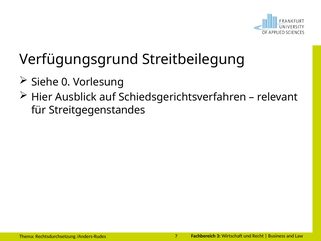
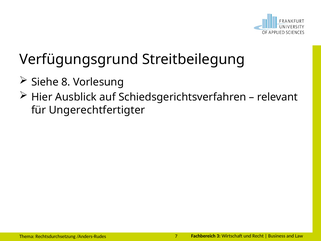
0: 0 -> 8 (66, 82)
Streitgegenstandes: Streitgegenstandes -> Ungerechtfertigter (97, 110)
